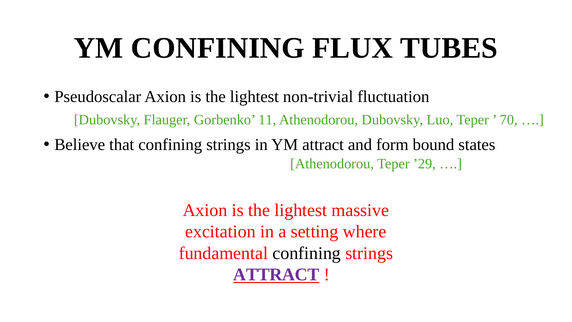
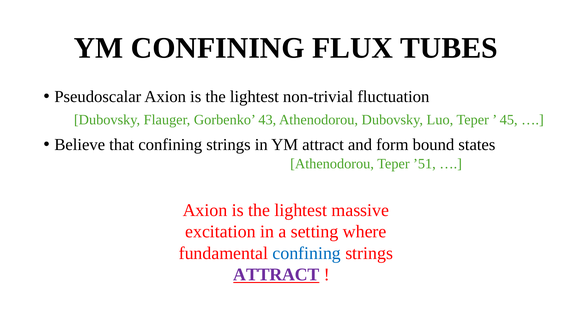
11: 11 -> 43 (267, 120)
70: 70 -> 45 (509, 120)
’29: ’29 -> ’51 (424, 164)
confining colour: black -> blue (307, 253)
